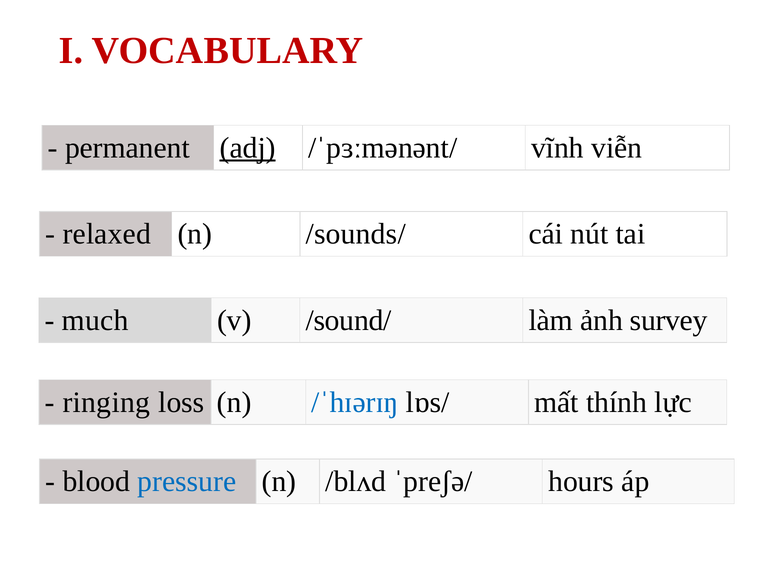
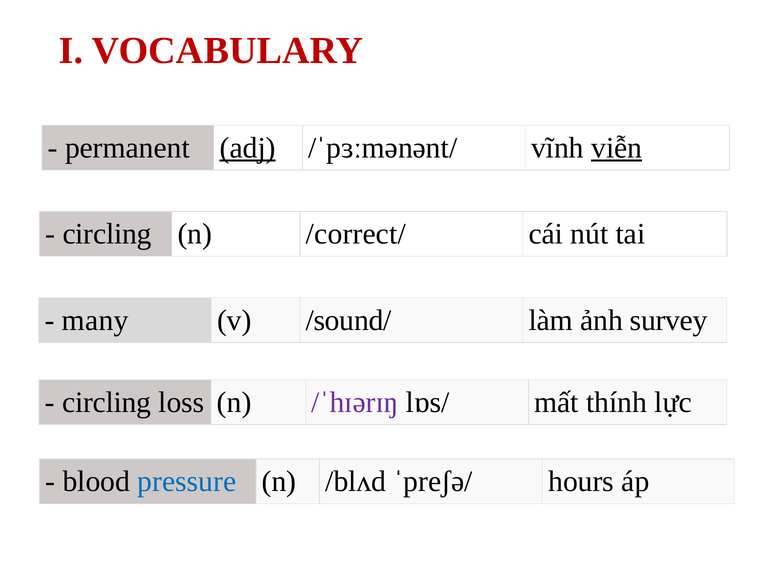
viễn underline: none -> present (617, 148)
relaxed: relaxed -> circling (107, 234)
/sounds/: /sounds/ -> /correct/ (356, 234)
much: much -> many (95, 320)
ringing: ringing -> circling (107, 402)
/ˈhɪərɪŋ colour: blue -> purple (355, 402)
